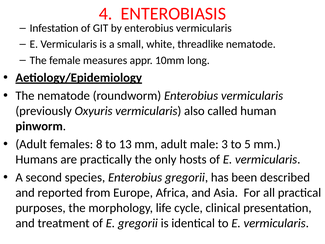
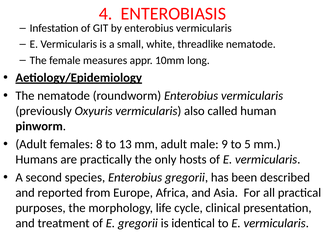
3: 3 -> 9 (225, 144)
